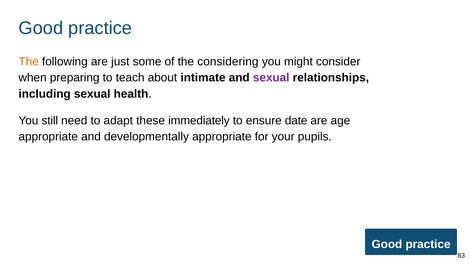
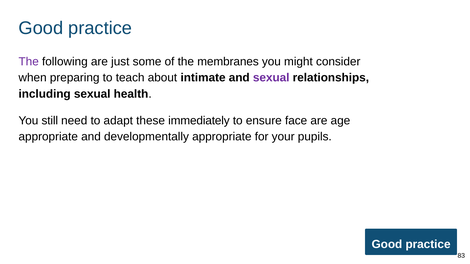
The colour: orange -> purple (29, 62)
considering: considering -> membranes (228, 62)
date: date -> face (296, 121)
